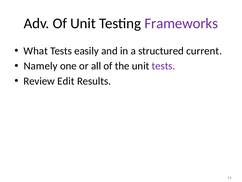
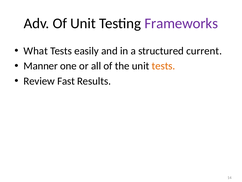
Namely: Namely -> Manner (41, 66)
tests colour: purple -> orange (164, 66)
Edit: Edit -> Fast (66, 81)
